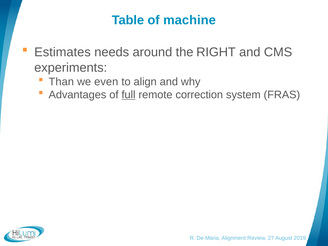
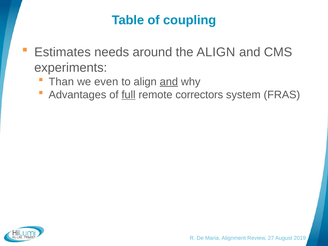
machine: machine -> coupling (190, 20)
the RIGHT: RIGHT -> ALIGN (216, 52)
and underline: none -> present (169, 82)
correction: correction -> correctors (199, 95)
